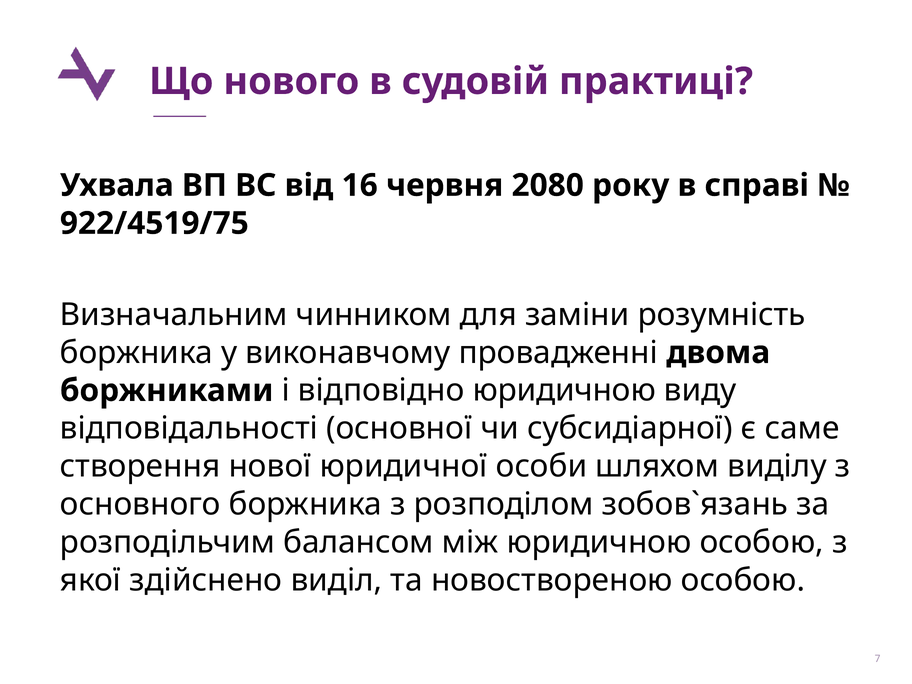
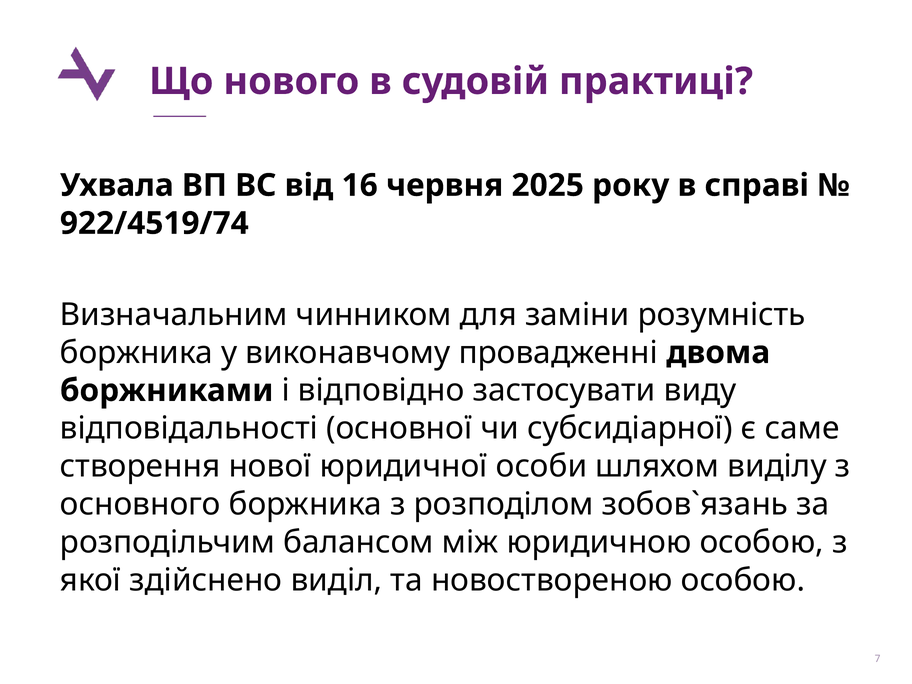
2080: 2080 -> 2025 (548, 185)
922/4519/75: 922/4519/75 -> 922/4519/74 (154, 223)
відповідно юридичною: юридичною -> застосувати (564, 391)
